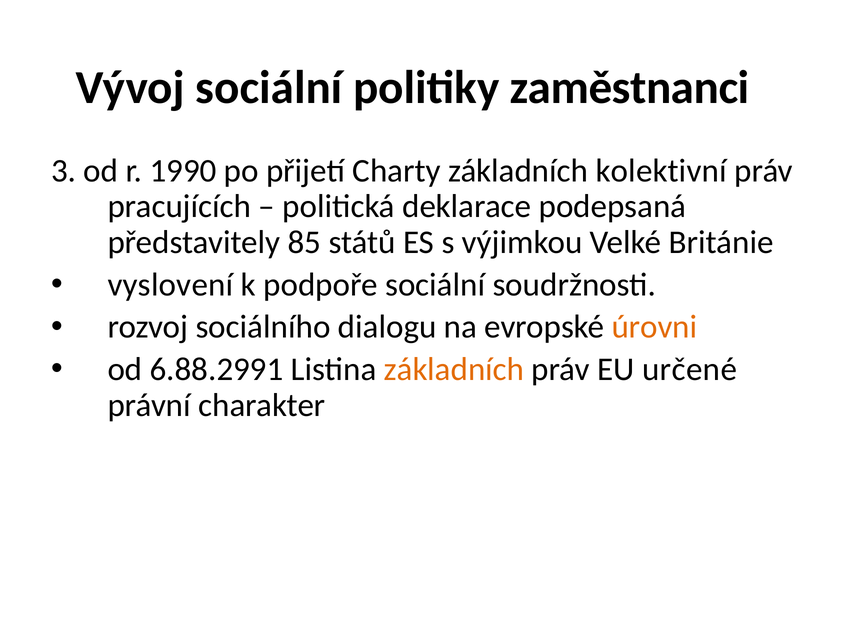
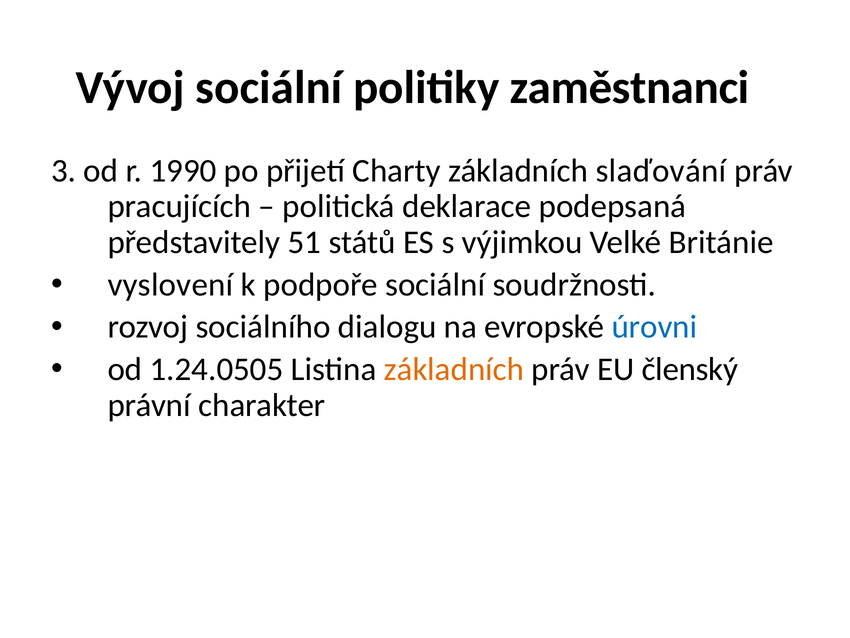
kolektivní: kolektivní -> slaďování (661, 171)
85: 85 -> 51 (305, 242)
úrovni colour: orange -> blue (655, 327)
6.88.2991: 6.88.2991 -> 1.24.0505 (217, 369)
určené: určené -> členský (690, 369)
